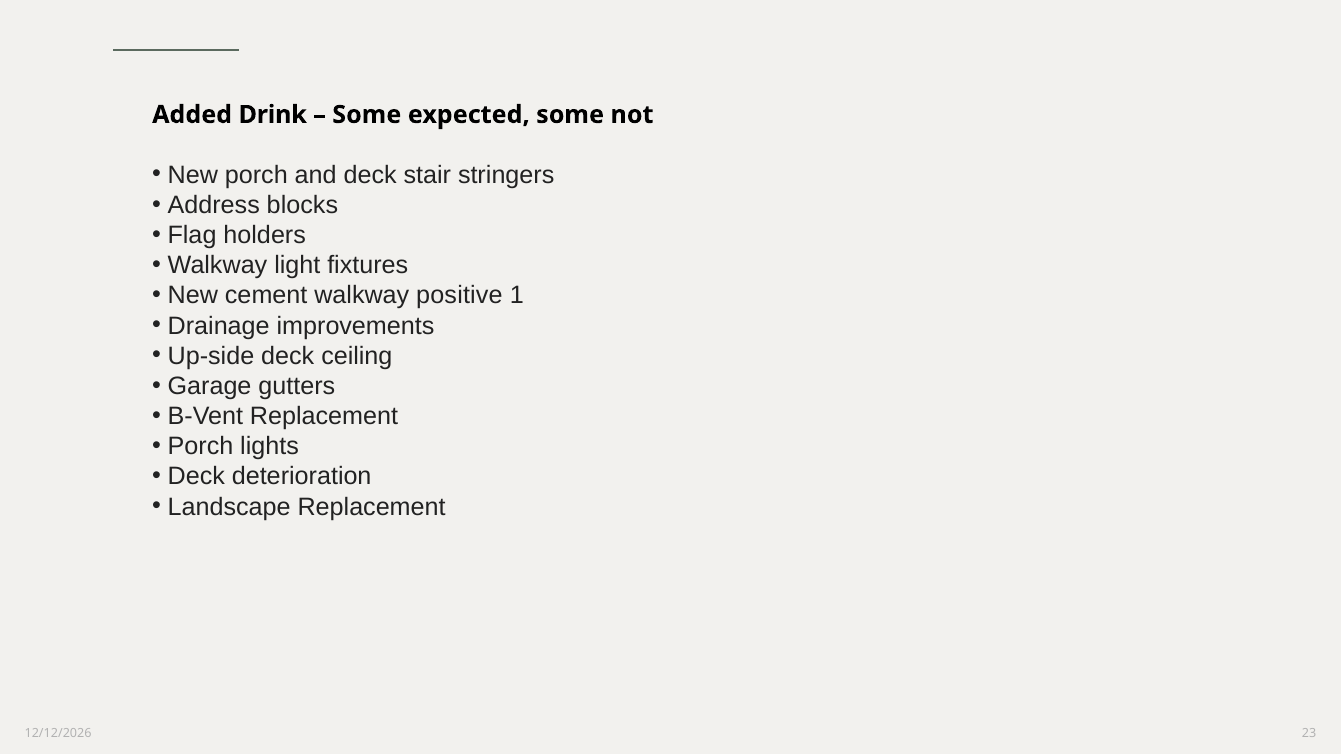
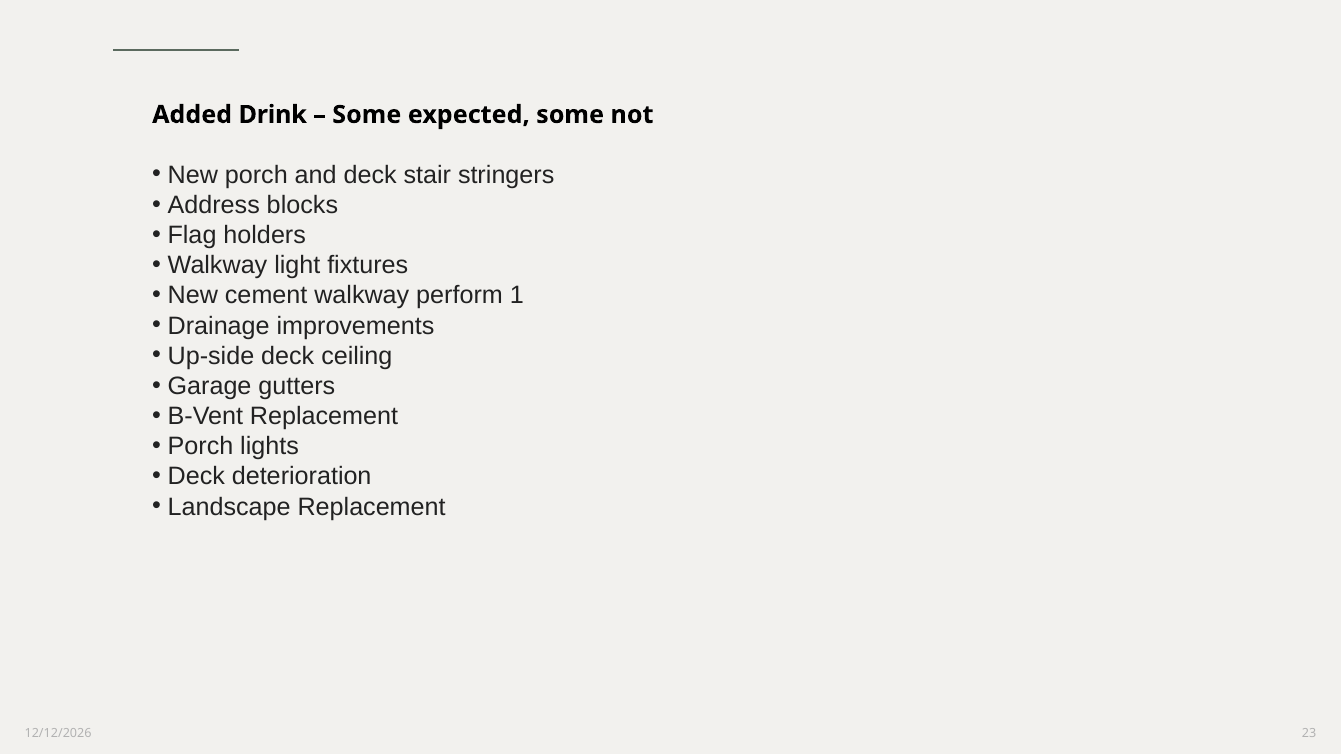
positive: positive -> perform (460, 296)
